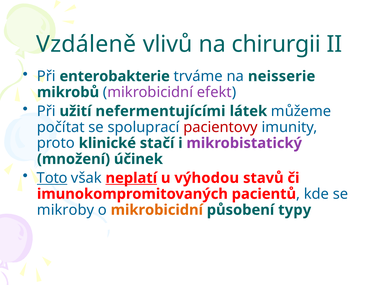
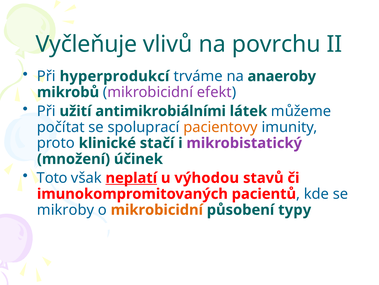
Vzdáleně: Vzdáleně -> Vyčleňuje (86, 44)
chirurgii: chirurgii -> povrchu (276, 44)
enterobakterie: enterobakterie -> hyperprodukcí (115, 76)
neisserie: neisserie -> anaeroby (282, 76)
nefermentujícími: nefermentujícími -> antimikrobiálními (161, 111)
pacientovy colour: red -> orange (221, 127)
Toto underline: present -> none (52, 178)
